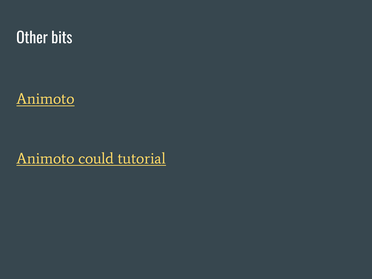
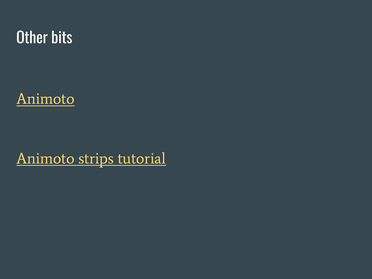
could: could -> strips (96, 158)
